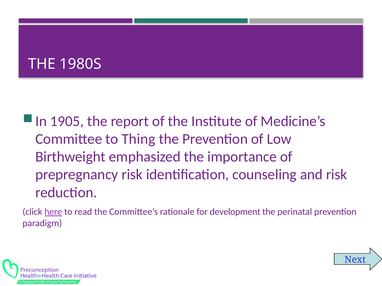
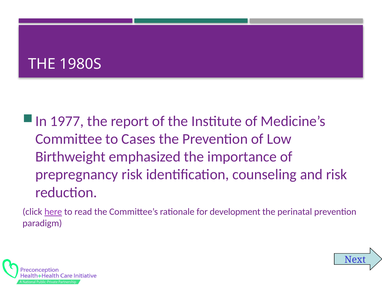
1905: 1905 -> 1977 (67, 121)
Thing: Thing -> Cases (139, 139)
